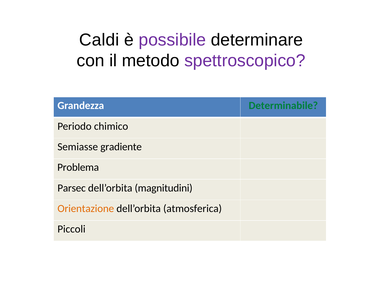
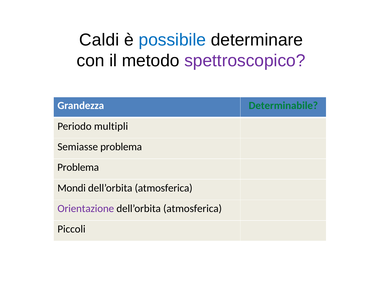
possibile colour: purple -> blue (172, 40)
chimico: chimico -> multipli (111, 126)
Semiasse gradiente: gradiente -> problema (121, 147)
Parsec: Parsec -> Mondi (72, 188)
magnitudini: magnitudini -> atmosferica (164, 188)
Orientazione colour: orange -> purple (86, 208)
